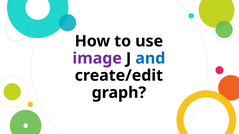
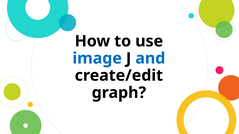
image colour: purple -> blue (97, 59)
